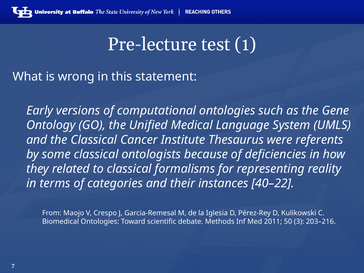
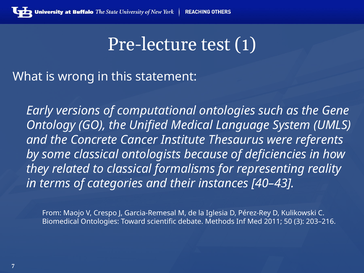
the Classical: Classical -> Concrete (94, 140)
40–22: 40–22 -> 40–43 (273, 183)
